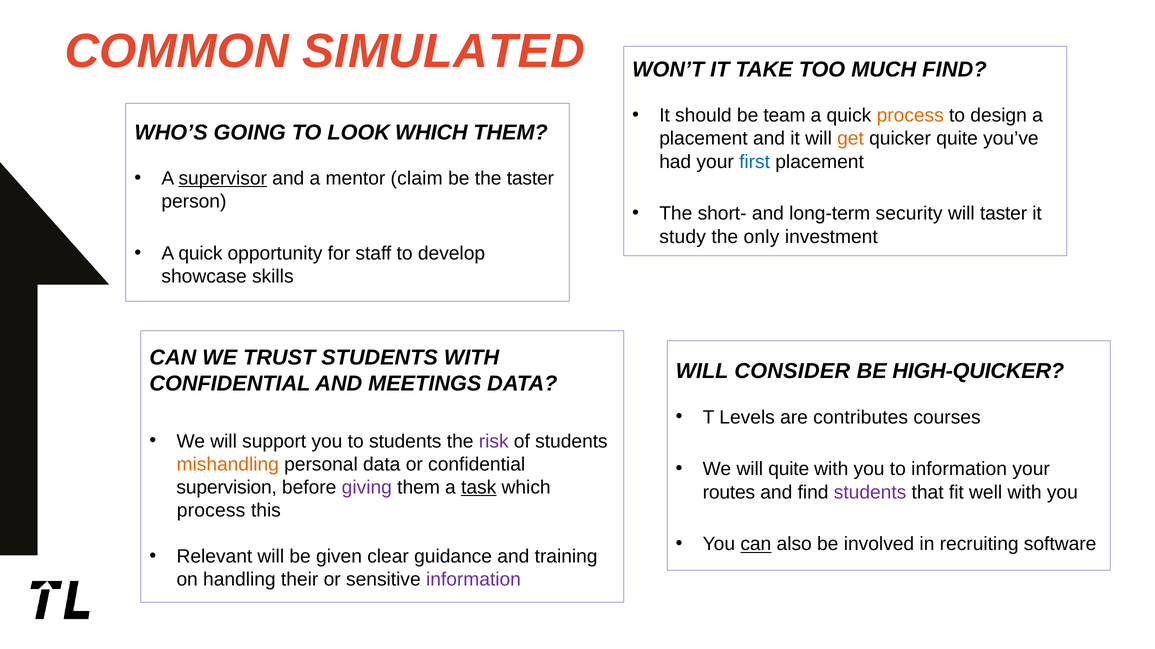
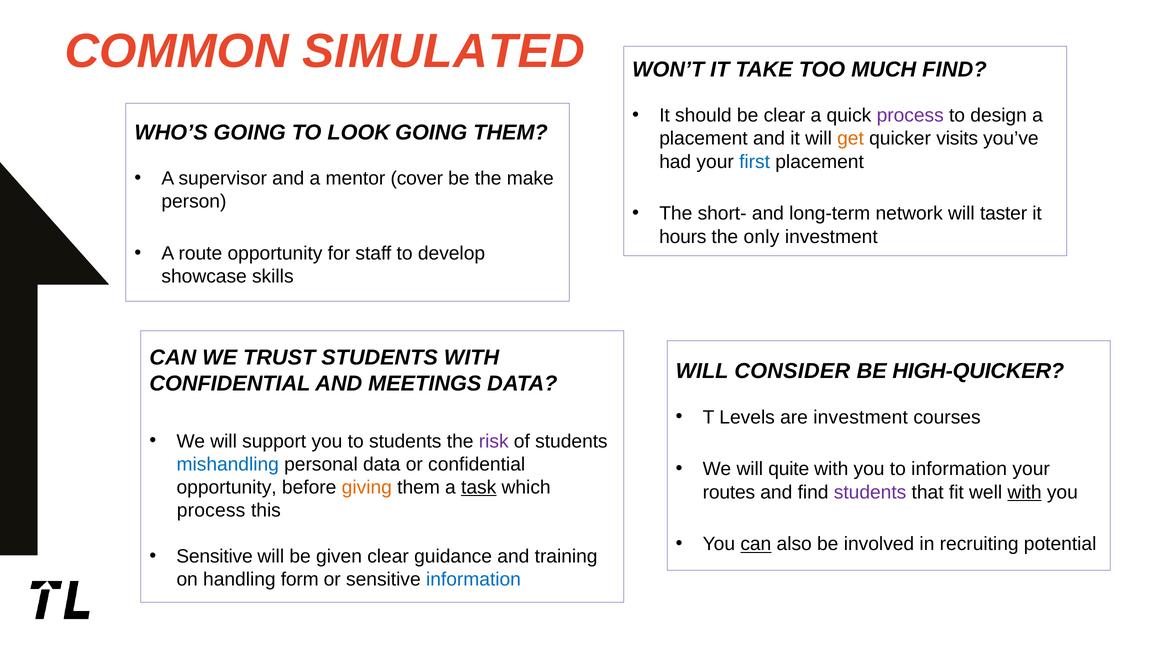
be team: team -> clear (784, 116)
process colour: orange -> purple (910, 116)
LOOK WHICH: WHICH -> GOING (431, 133)
quicker quite: quite -> visits (957, 139)
supervisor underline: present -> none (223, 179)
claim: claim -> cover (417, 179)
the taster: taster -> make (530, 179)
security: security -> network (909, 214)
study: study -> hours (683, 237)
quick: quick -> route (200, 254)
are contributes: contributes -> investment (861, 418)
mishandling colour: orange -> blue (228, 465)
supervision: supervision -> opportunity (227, 488)
giving colour: purple -> orange (367, 488)
with underline: none -> present (1025, 493)
software: software -> potential (1060, 545)
Relevant: Relevant -> Sensitive (214, 557)
their: their -> form (300, 580)
information colour: purple -> blue (473, 580)
